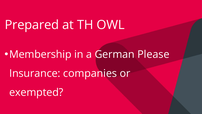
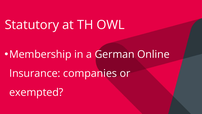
Prepared: Prepared -> Statutory (32, 25)
Please: Please -> Online (153, 54)
